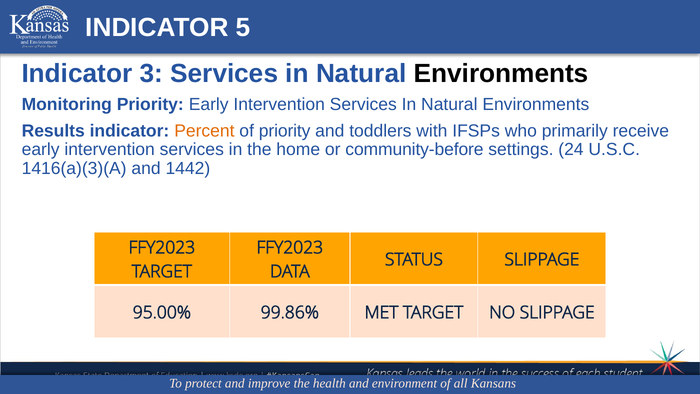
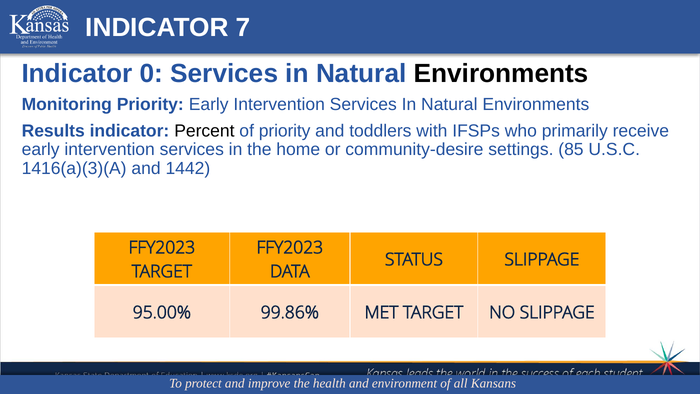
5: 5 -> 7 (243, 28)
3: 3 -> 0 (151, 74)
Percent colour: orange -> black (204, 131)
community-before: community-before -> community-desire (414, 150)
24: 24 -> 85 (571, 150)
